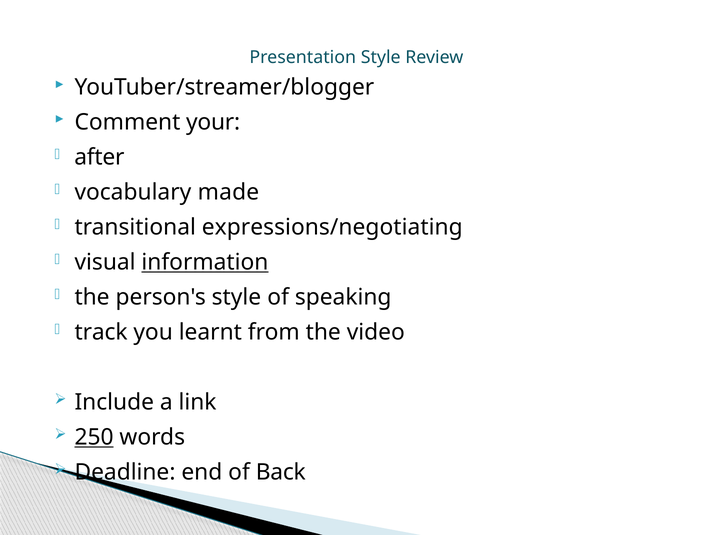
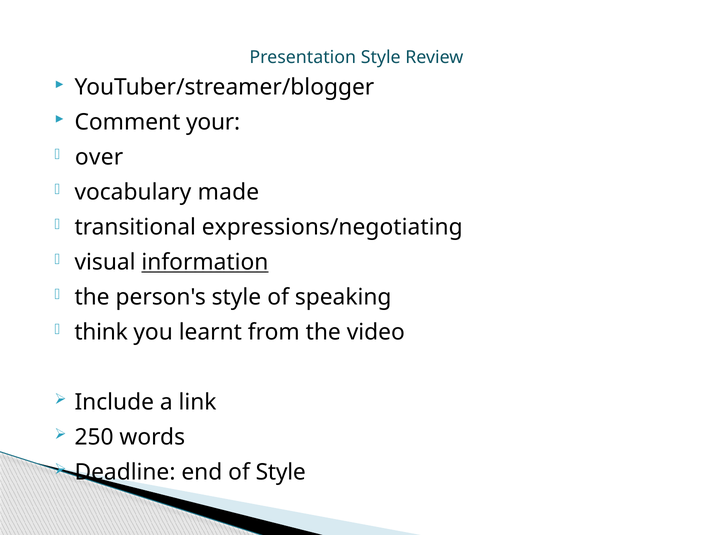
after: after -> over (99, 157)
track: track -> think (101, 332)
250 underline: present -> none (94, 437)
of Back: Back -> Style (281, 472)
